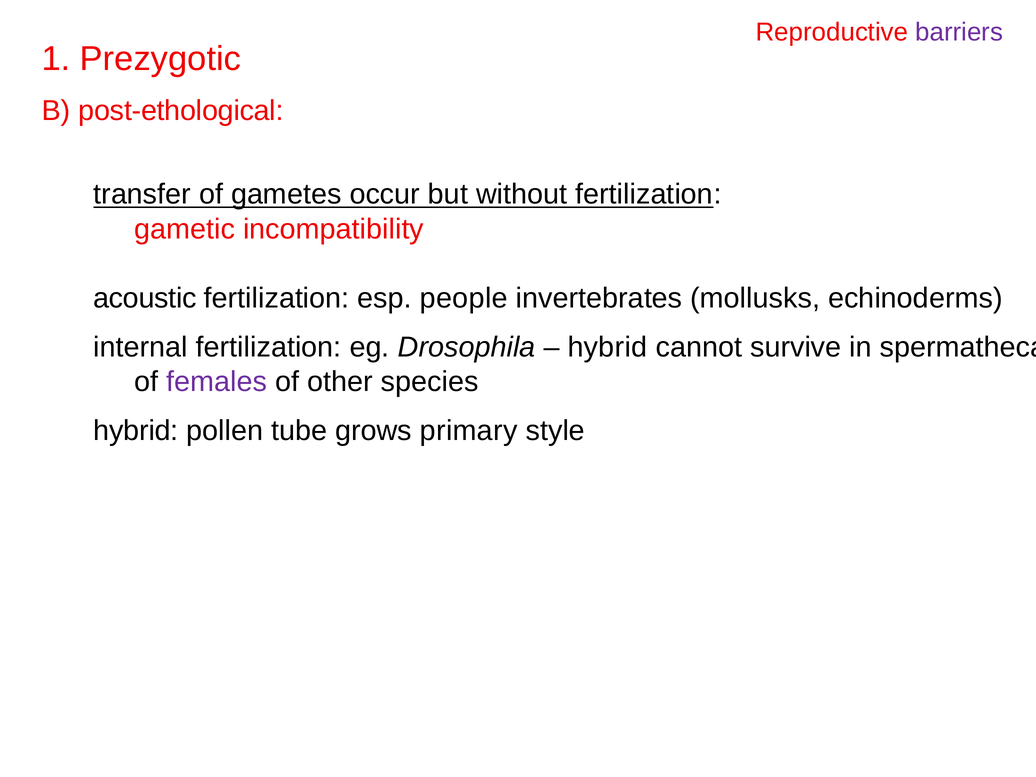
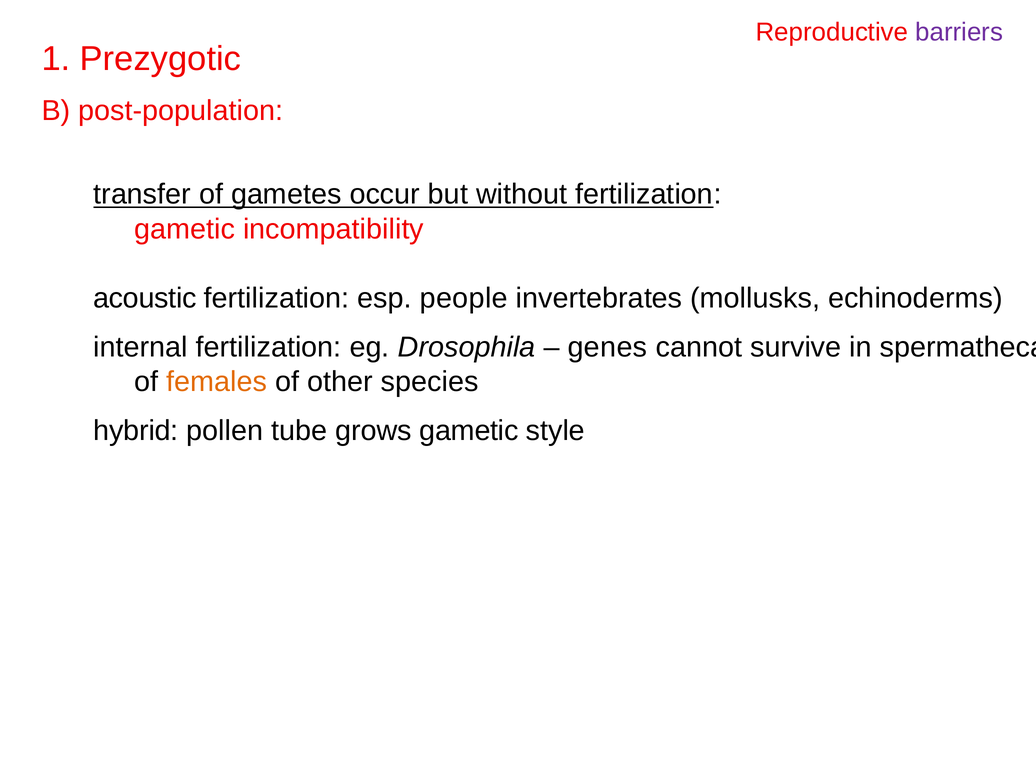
post-ethological: post-ethological -> post-population (181, 111)
hybrid: hybrid -> genes (607, 347)
females colour: purple -> orange (217, 382)
grows primary: primary -> gametic (469, 431)
